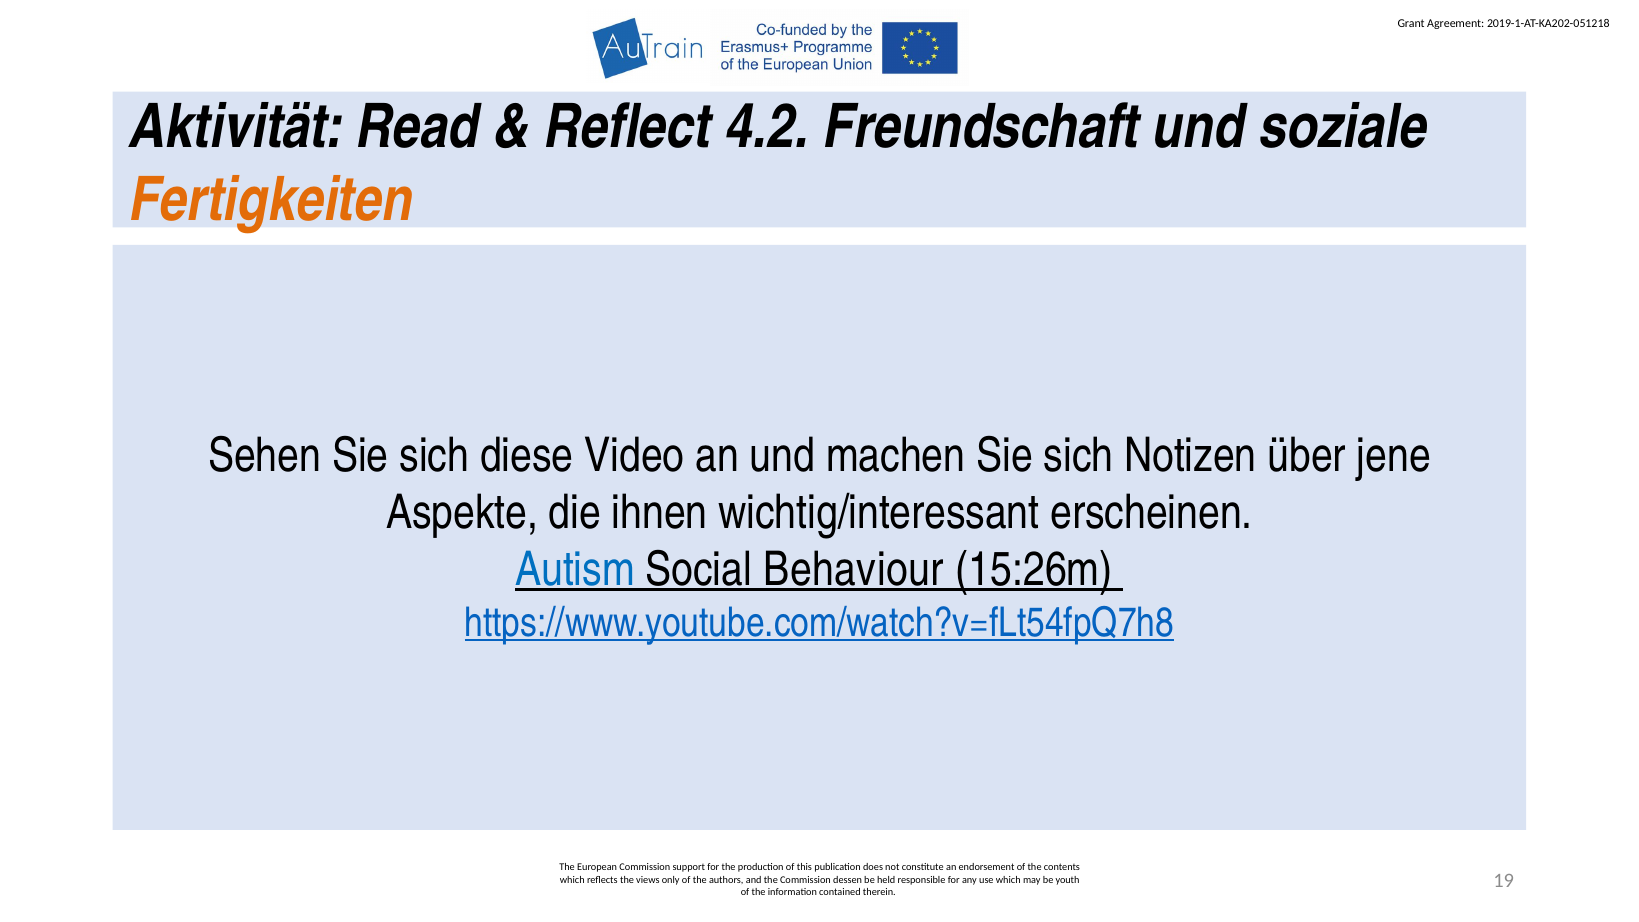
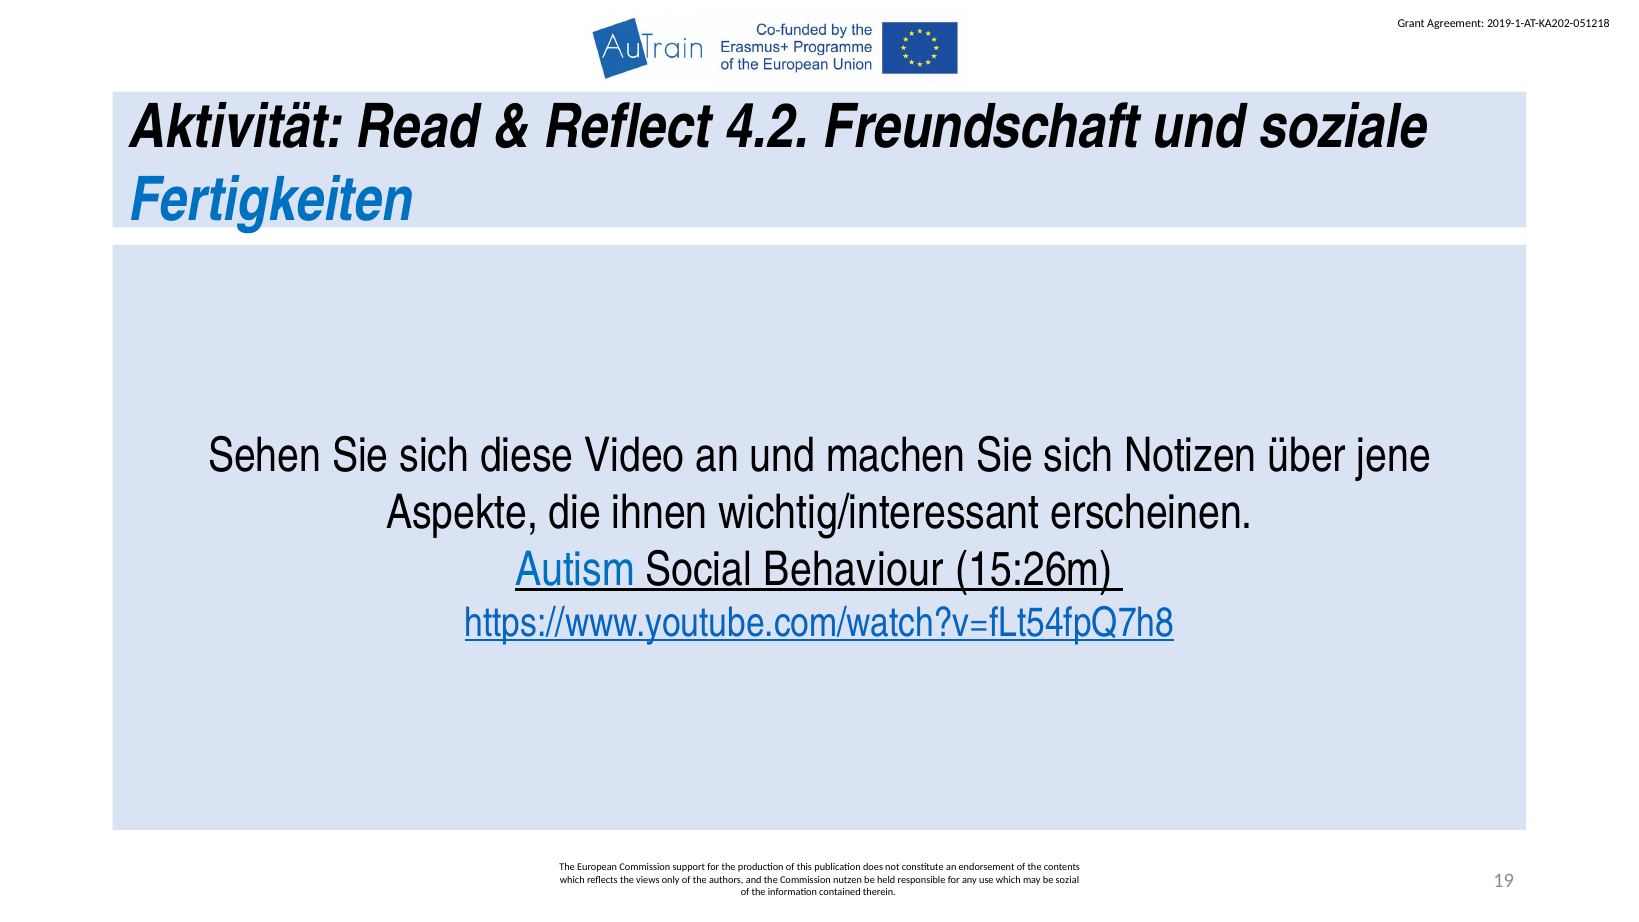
Fertigkeiten colour: orange -> blue (271, 201)
dessen: dessen -> nutzen (848, 880)
youth: youth -> sozial (1067, 880)
